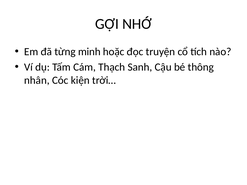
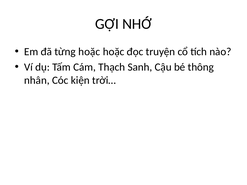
từng minh: minh -> hoặc (89, 52)
